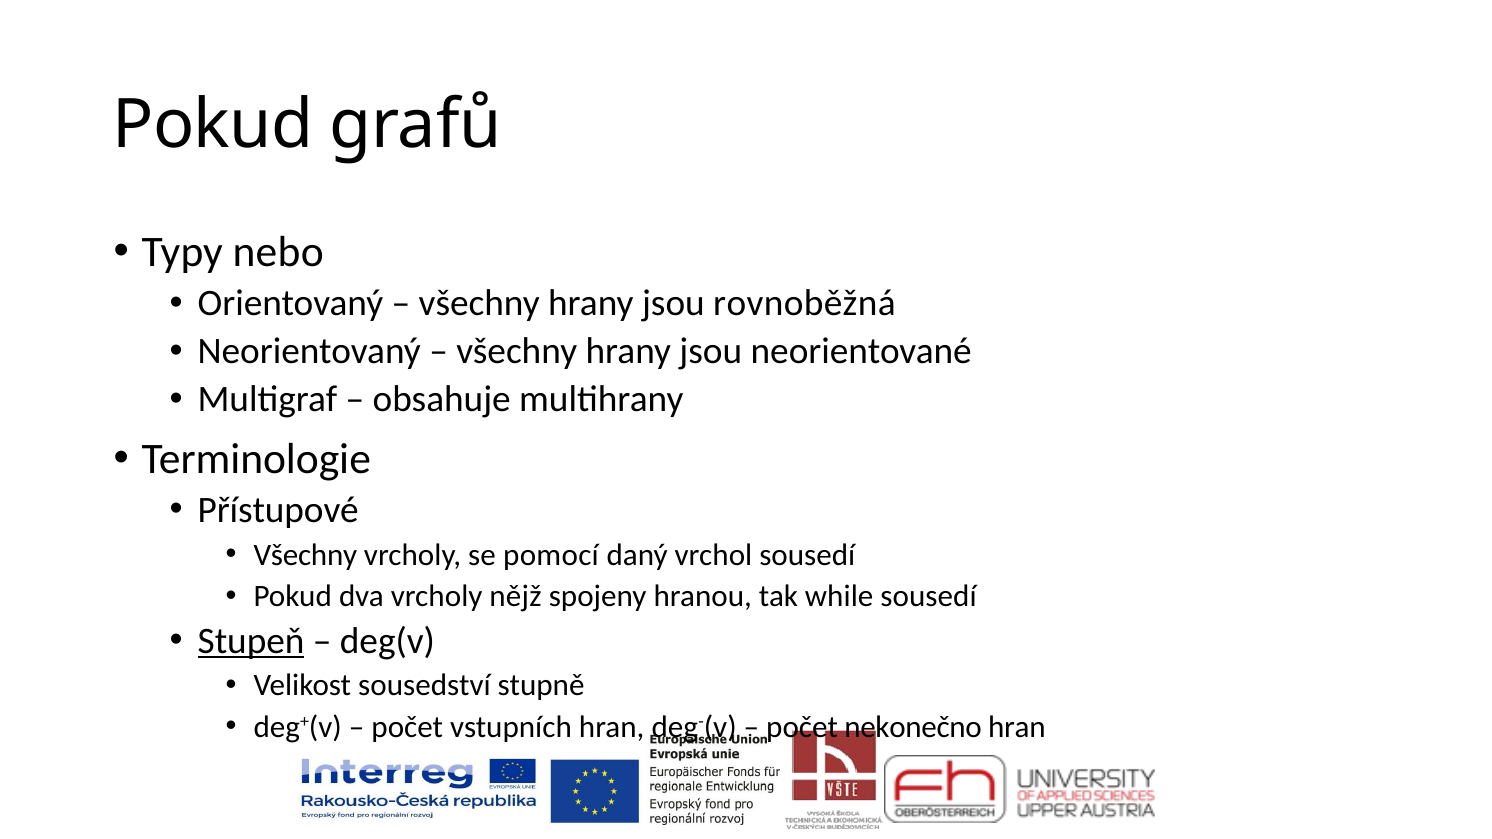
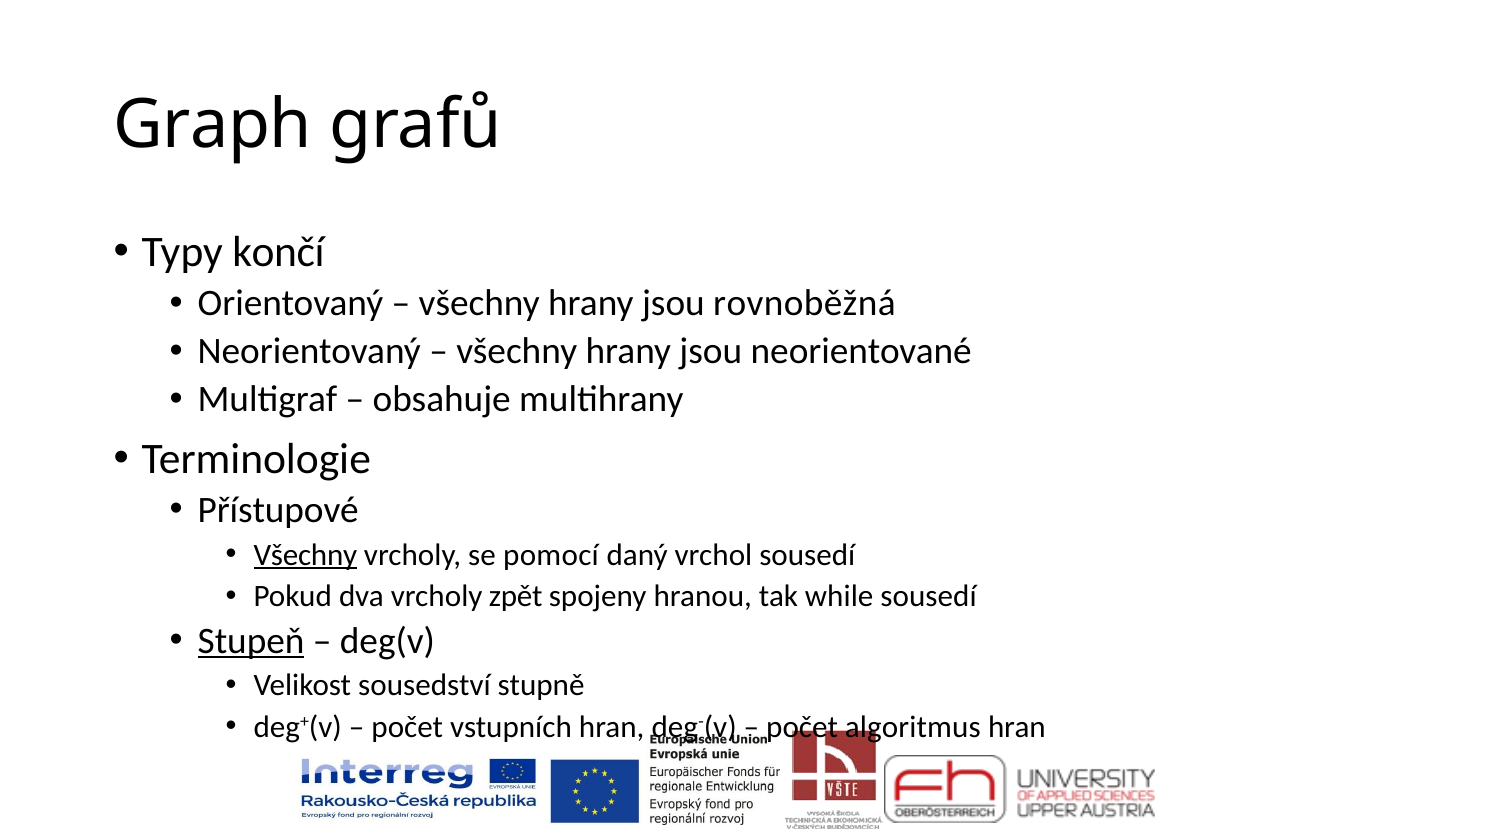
Pokud: Pokud -> Graph (213, 125)
nebo: nebo -> končí (278, 252)
Všechny underline: none -> present (305, 555)
nějž: nějž -> zpět (516, 596)
nekonečno: nekonečno -> algoritmus (913, 727)
